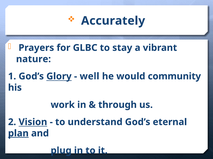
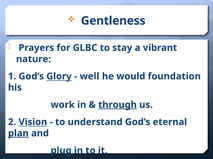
Accurately: Accurately -> Gentleness (113, 21)
community: community -> foundation (174, 77)
through underline: none -> present (118, 105)
